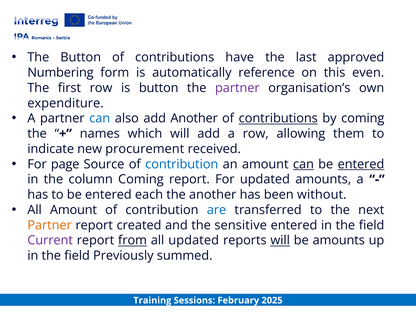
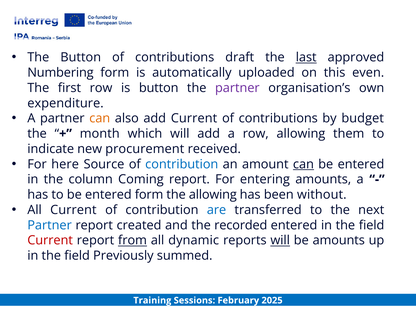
have: have -> draft (240, 57)
last underline: none -> present (306, 57)
reference: reference -> uploaded (266, 73)
can colour: blue -> orange (100, 118)
add Another: Another -> Current (194, 118)
contributions underline: present -> none (278, 118)
by coming: coming -> budget (363, 118)
names: names -> month (100, 134)
page: page -> here (65, 164)
entered underline: present -> none (361, 164)
For updated: updated -> entering (265, 179)
entered each: each -> form (149, 195)
the another: another -> allowing (213, 195)
All Amount: Amount -> Current (73, 210)
Partner colour: orange -> blue (50, 225)
sensitive: sensitive -> recorded (241, 225)
Current colour: purple -> red (50, 240)
all updated: updated -> dynamic (194, 240)
